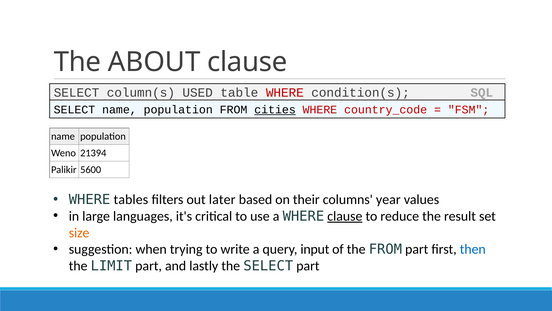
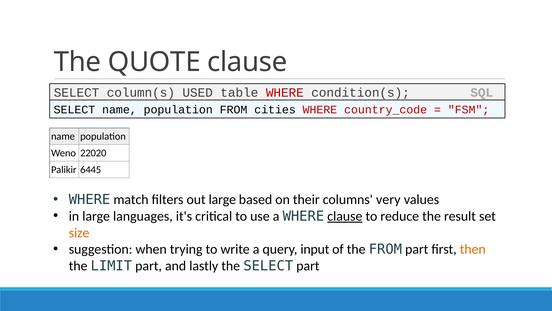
ABOUT: ABOUT -> QUOTE (154, 62)
cities underline: present -> none (275, 110)
21394: 21394 -> 22020 (93, 153)
5600: 5600 -> 6445 (91, 169)
tables: tables -> match (131, 199)
out later: later -> large (222, 199)
year: year -> very (388, 199)
then colour: blue -> orange (473, 249)
